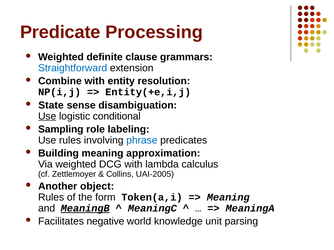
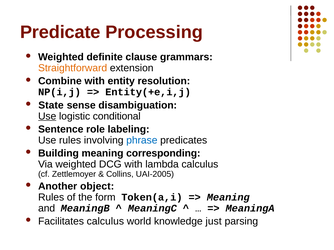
Straightforward colour: blue -> orange (73, 68)
Sampling: Sampling -> Sentence (61, 129)
approximation: approximation -> corresponding (163, 154)
MeaningB underline: present -> none (85, 209)
Facilitates negative: negative -> calculus (105, 222)
unit: unit -> just (214, 222)
